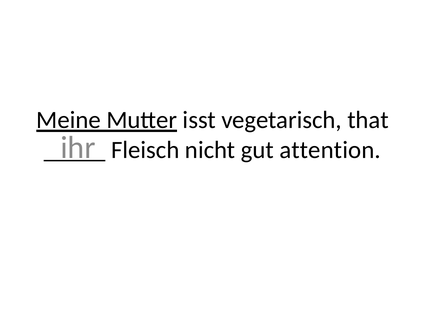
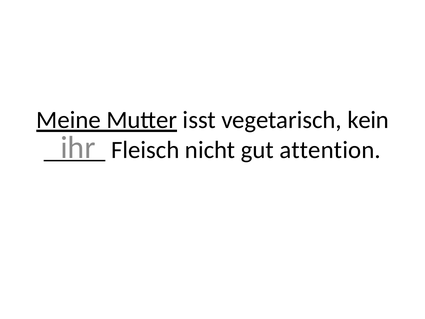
that: that -> kein (368, 120)
